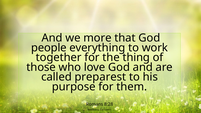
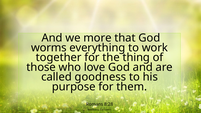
people: people -> worms (49, 48)
preparest: preparest -> goodness (100, 77)
